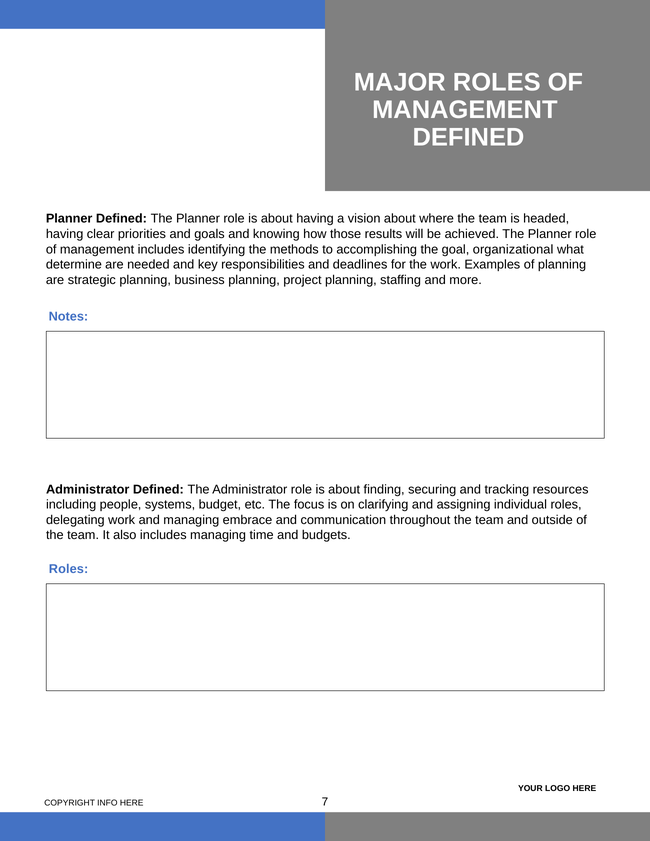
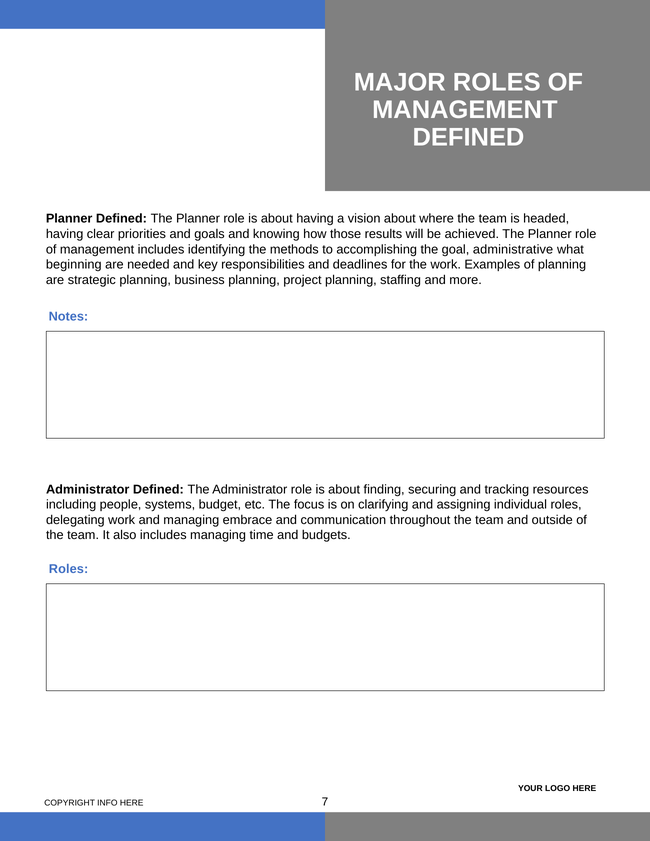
organizational: organizational -> administrative (513, 249)
determine: determine -> beginning (74, 265)
